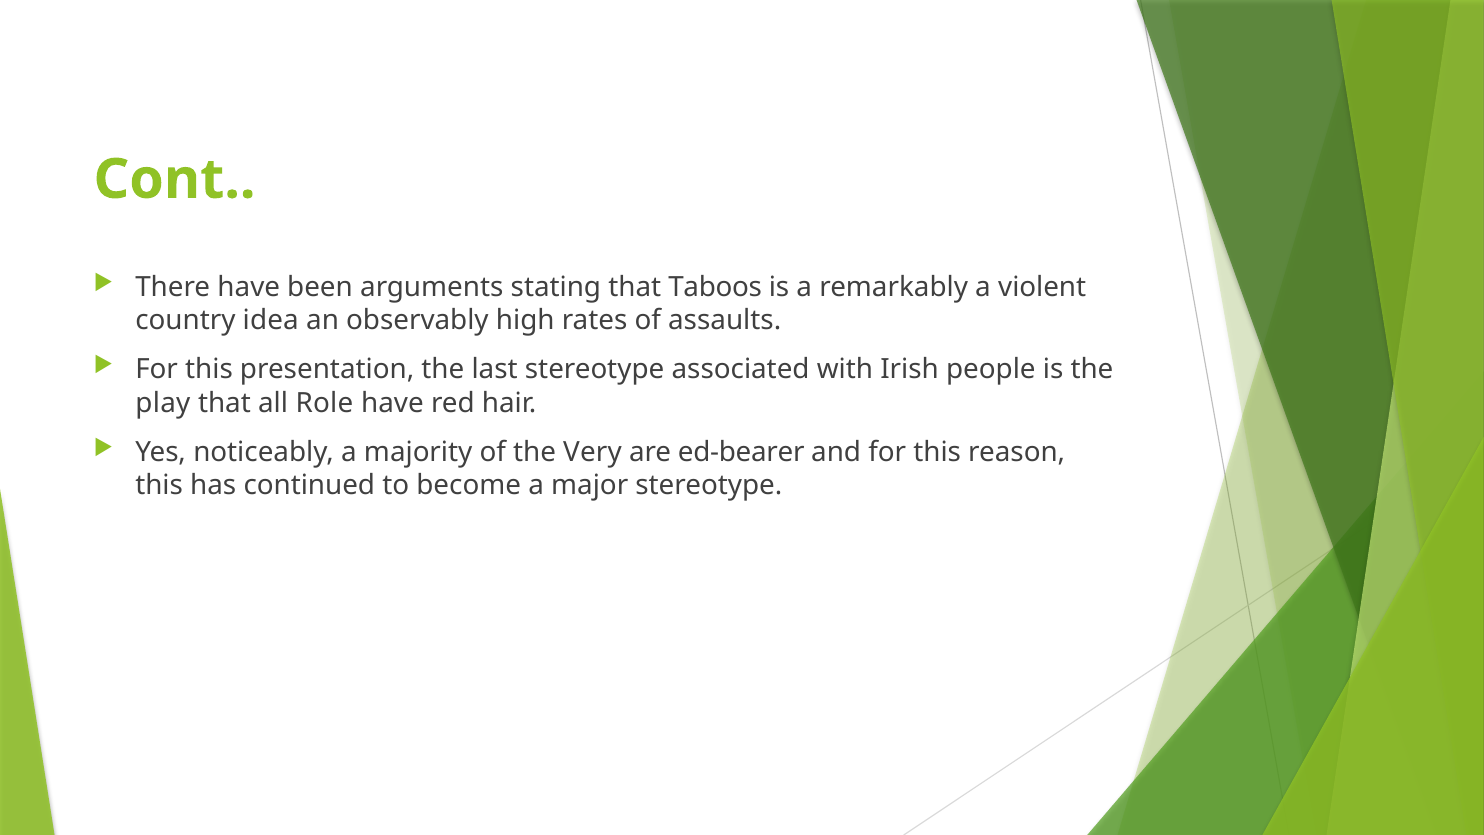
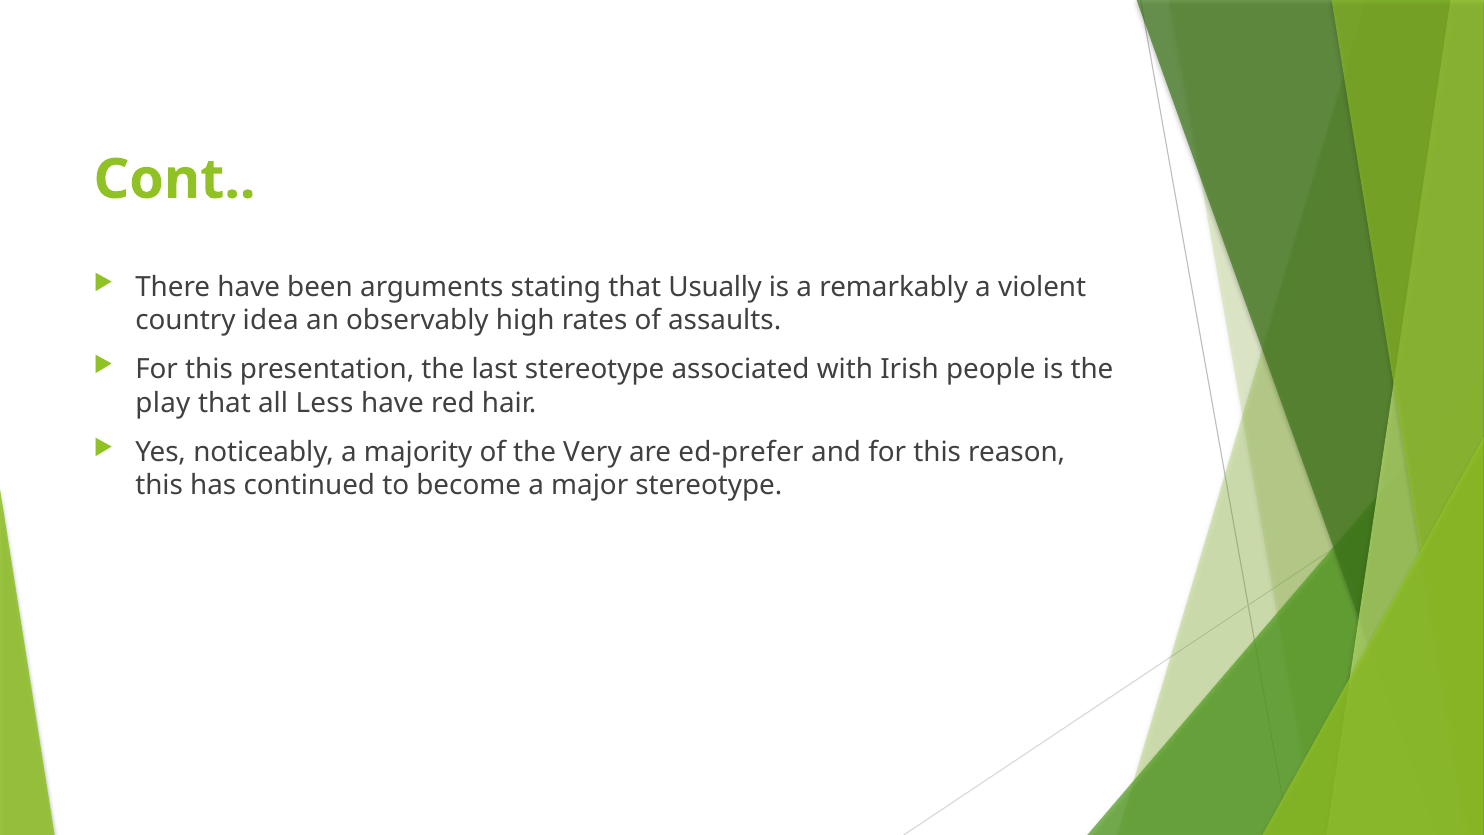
Taboos: Taboos -> Usually (715, 287)
Role: Role -> Less (324, 403)
ed-bearer: ed-bearer -> ed-prefer (741, 452)
